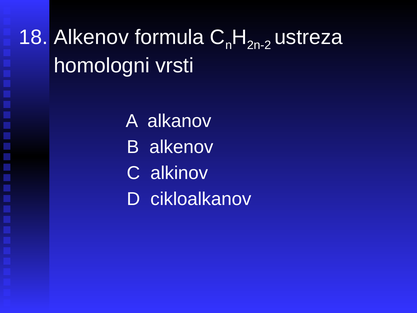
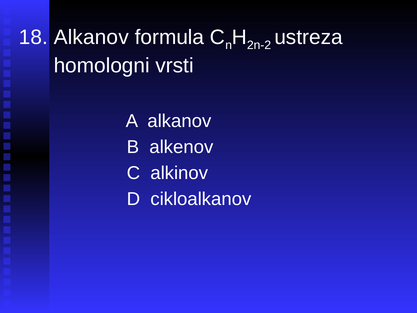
18 Alkenov: Alkenov -> Alkanov (91, 37)
